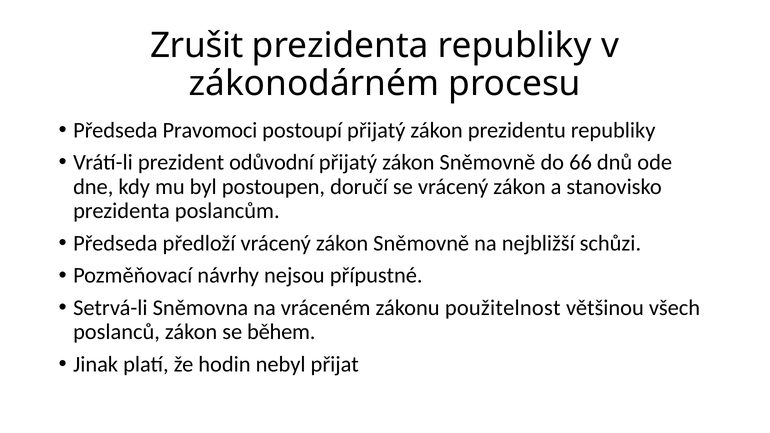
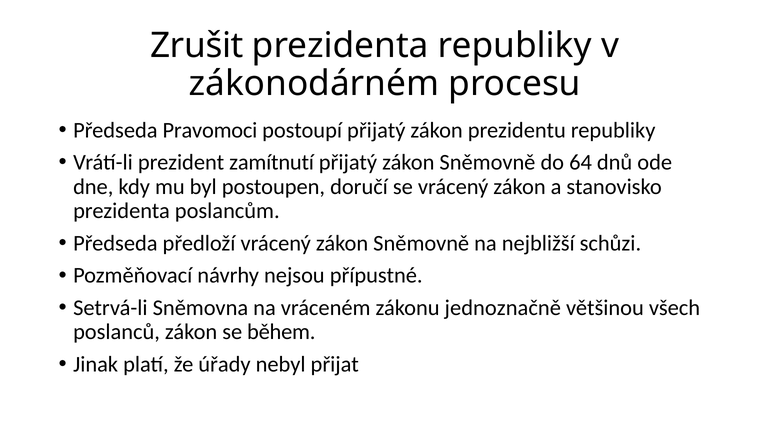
odůvodní: odůvodní -> zamítnutí (272, 162)
66: 66 -> 64 (581, 162)
použitelnost: použitelnost -> jednoznačně (503, 308)
hodin: hodin -> úřady (224, 364)
